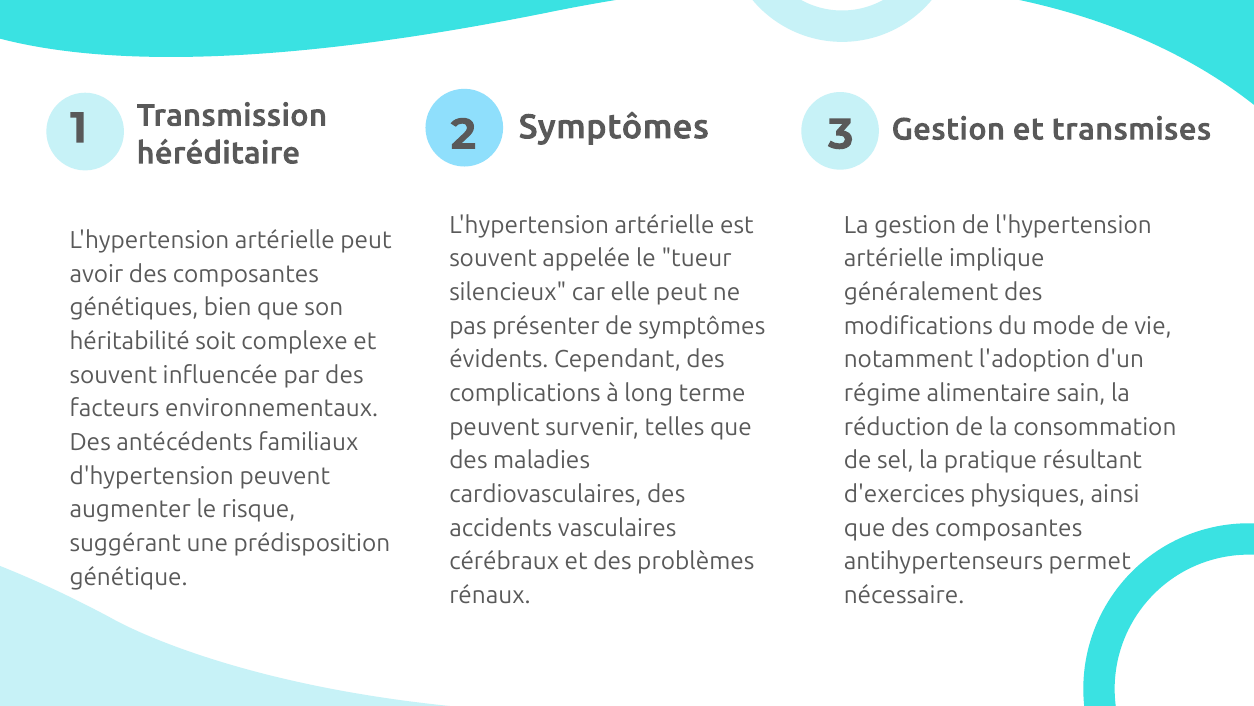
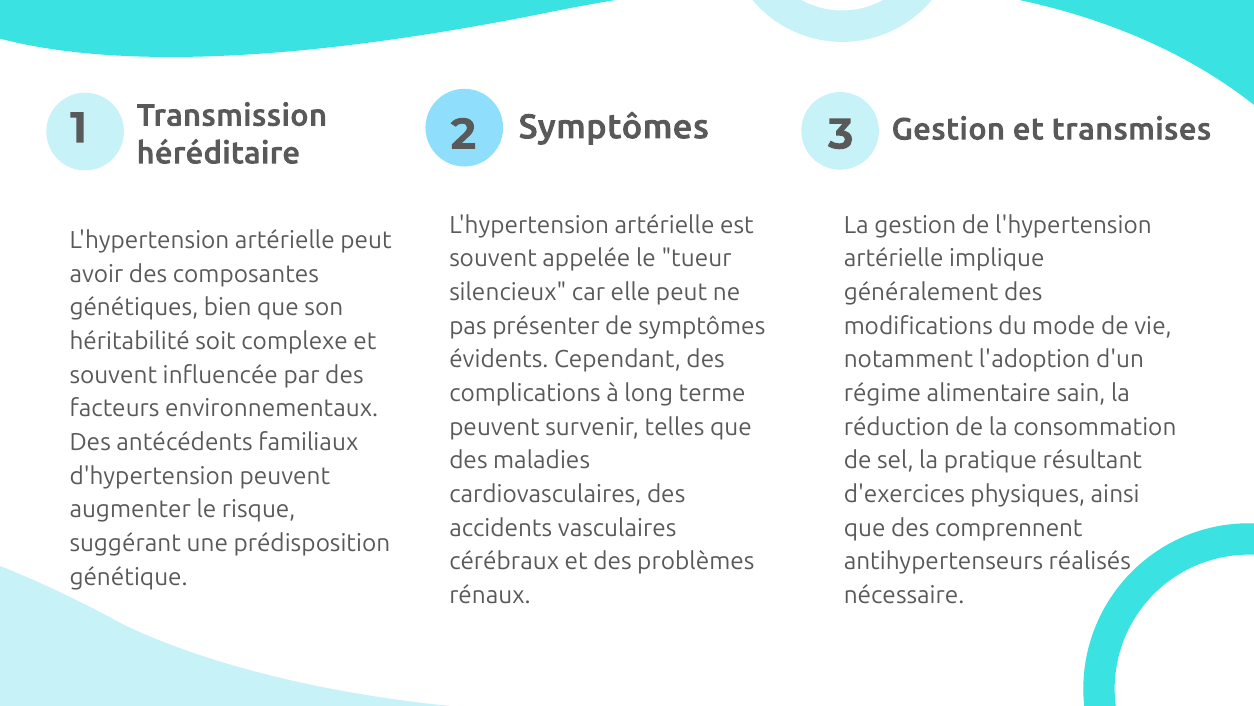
que des composantes: composantes -> comprennent (1009, 528)
permet: permet -> réalisés (1090, 561)
